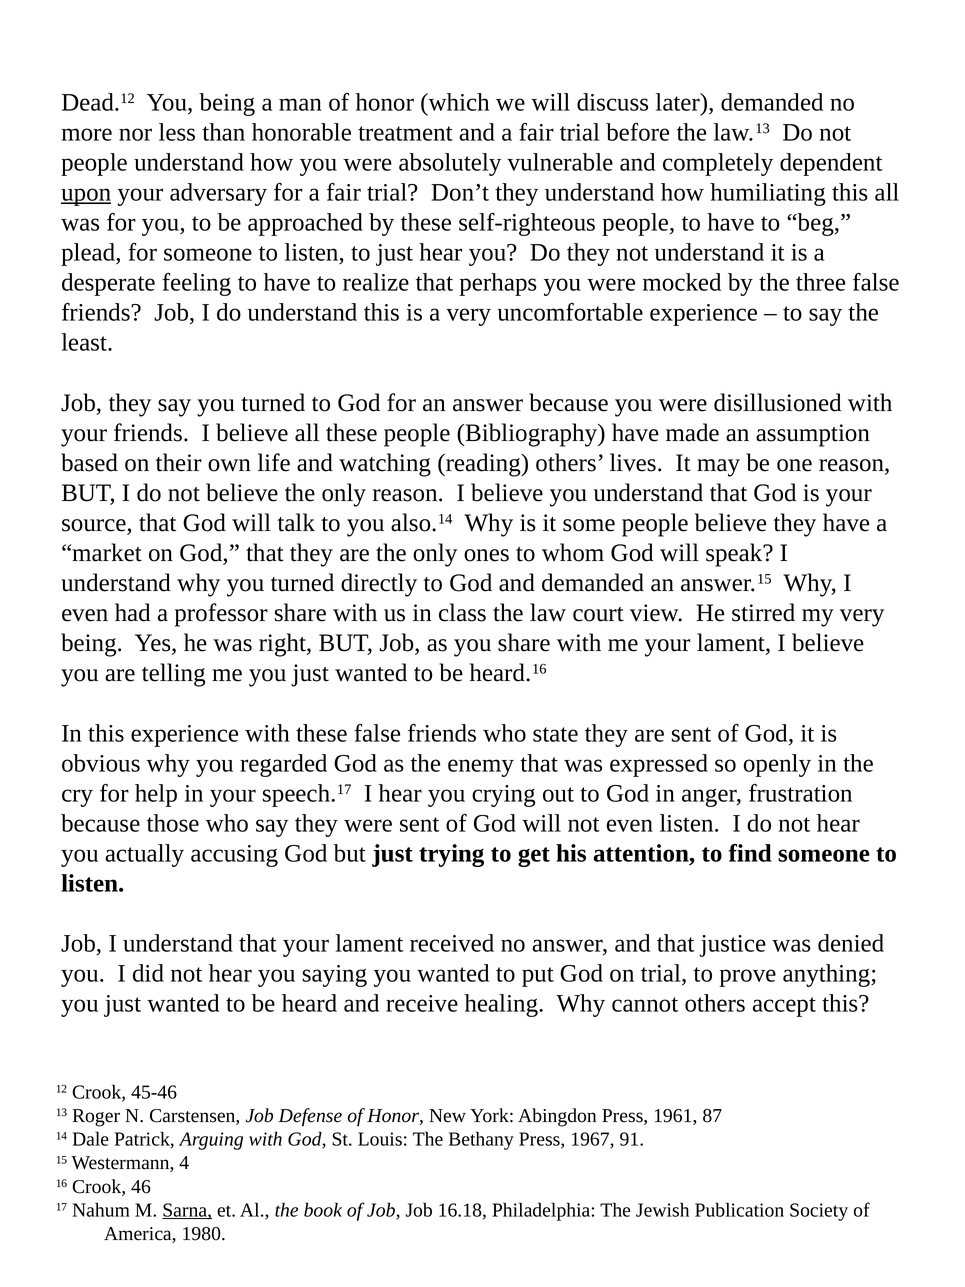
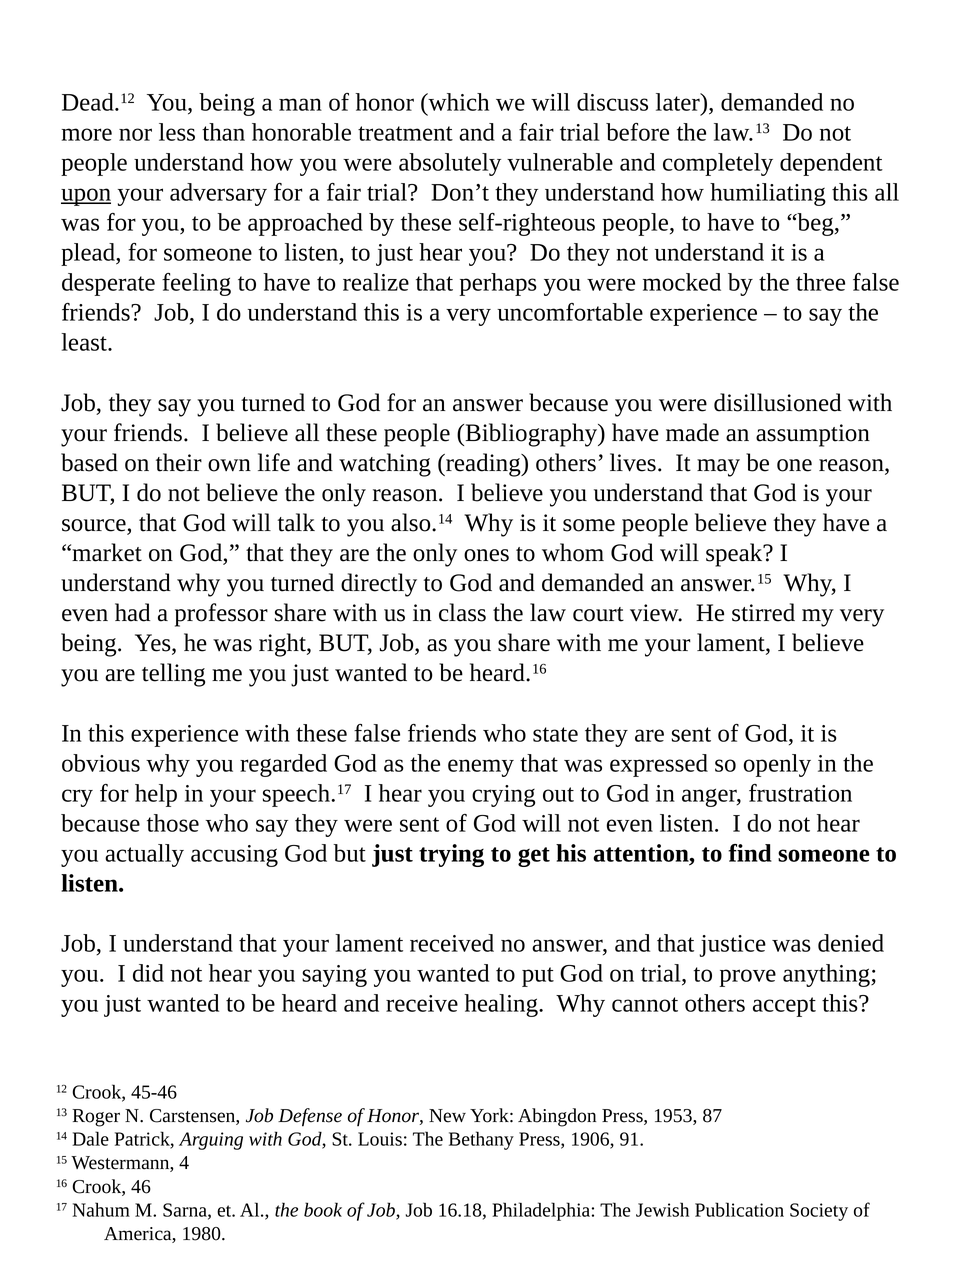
1961: 1961 -> 1953 (675, 1115)
1967: 1967 -> 1906 (592, 1139)
Sarna underline: present -> none (187, 1210)
